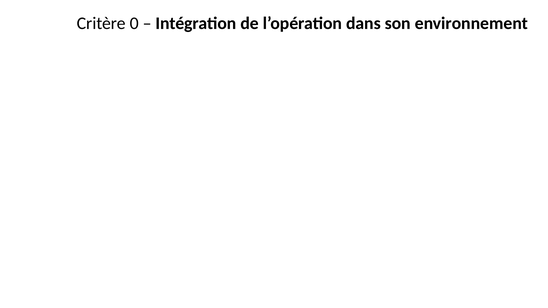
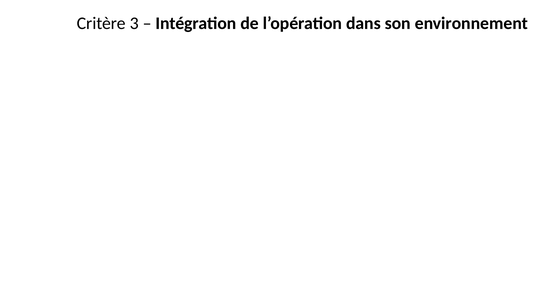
0: 0 -> 3 (134, 23)
